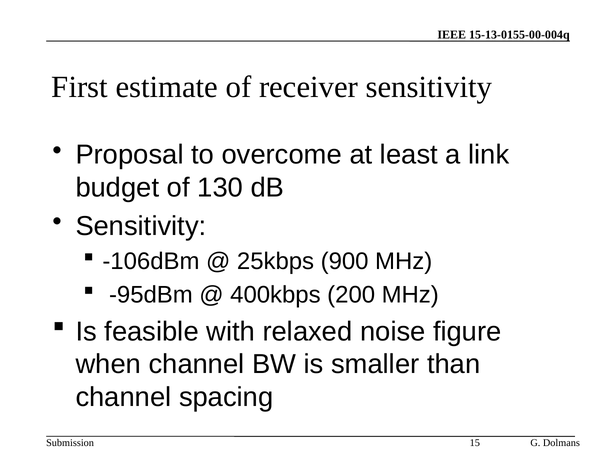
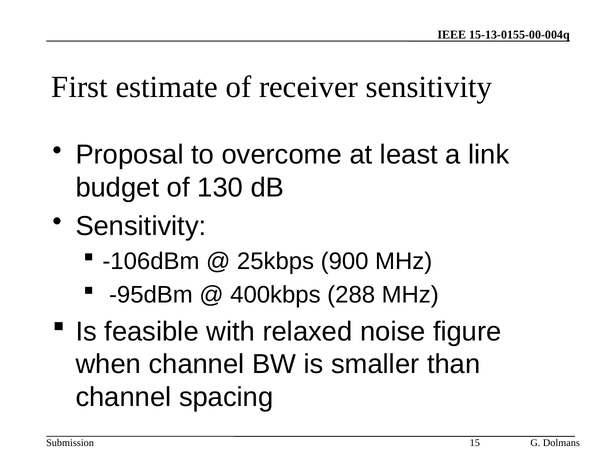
200: 200 -> 288 (351, 295)
